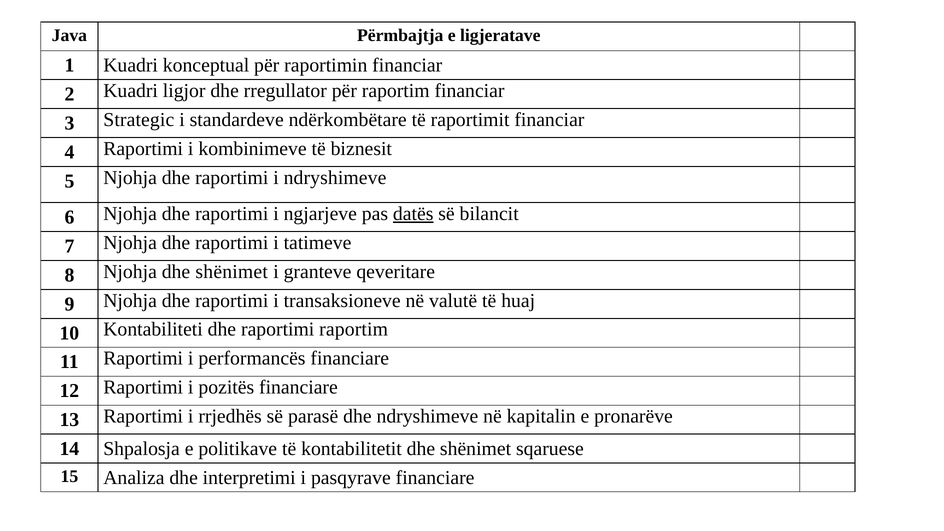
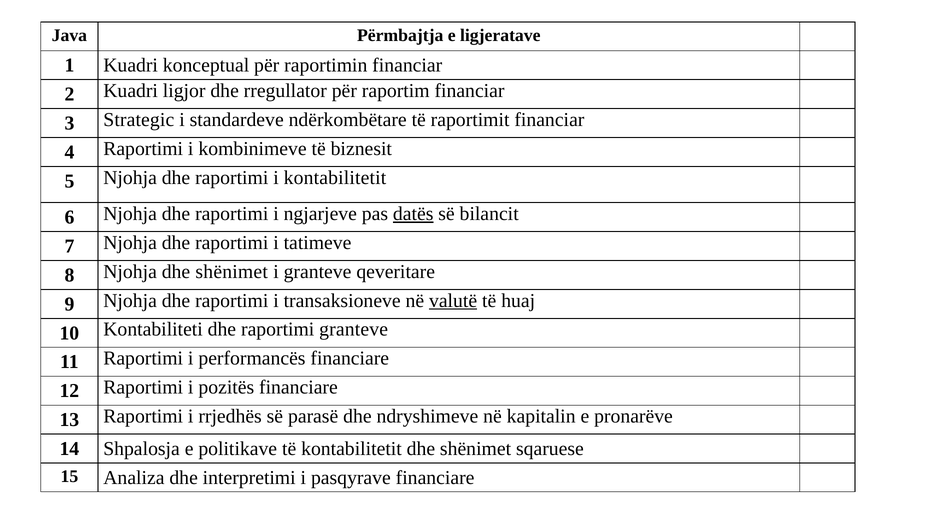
i ndryshimeve: ndryshimeve -> kontabilitetit (335, 178)
valutë underline: none -> present (453, 301)
raportimi raportim: raportim -> granteve (354, 329)
